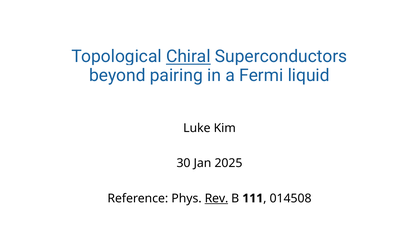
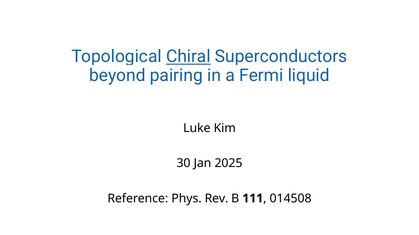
Rev underline: present -> none (216, 199)
